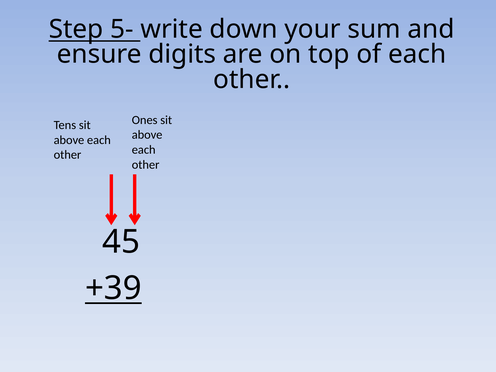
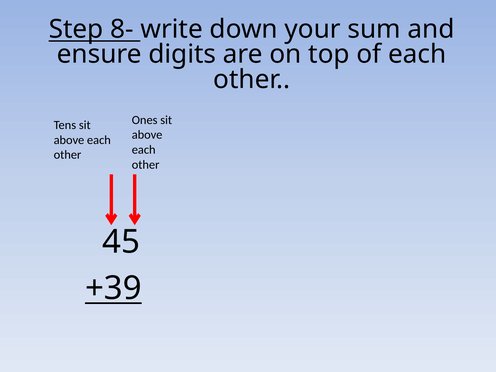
5-: 5- -> 8- (122, 29)
